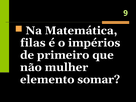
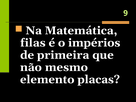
primeiro: primeiro -> primeira (63, 55)
mulher: mulher -> mesmo (66, 67)
somar: somar -> placas (99, 79)
